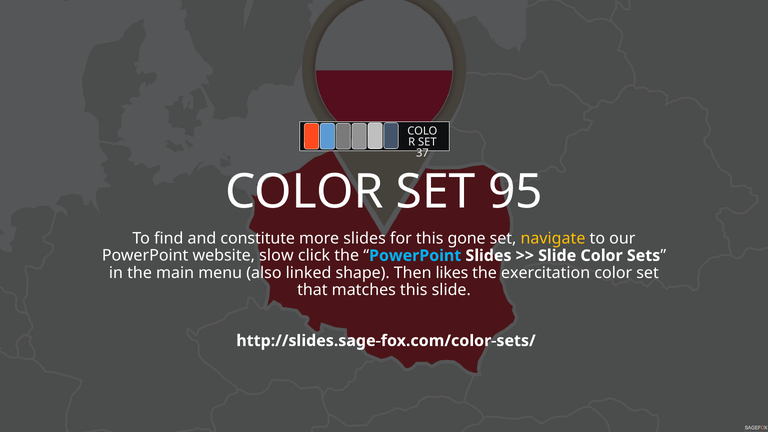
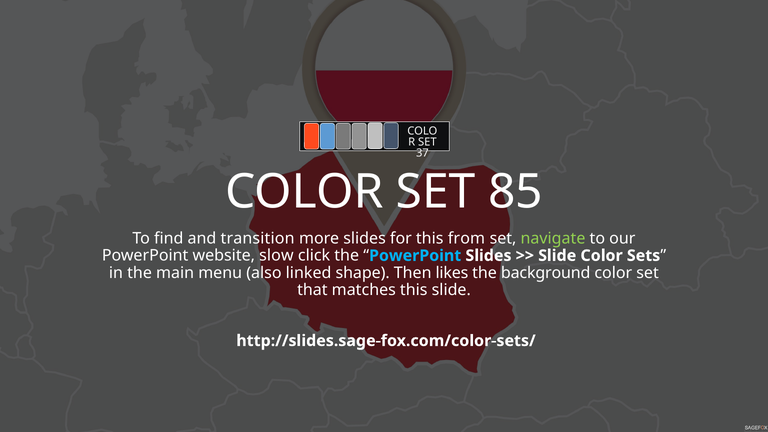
95: 95 -> 85 (515, 192)
constitute: constitute -> transition (258, 238)
gone: gone -> from (466, 238)
navigate colour: yellow -> light green (553, 238)
exercitation: exercitation -> background (546, 273)
